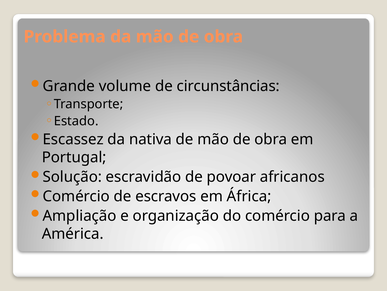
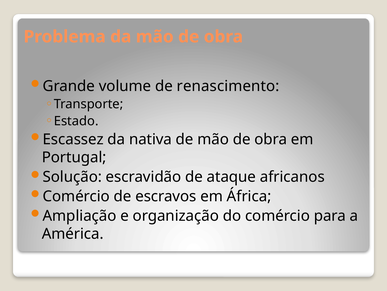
circunstâncias: circunstâncias -> renascimento (228, 86)
povoar: povoar -> ataque (231, 176)
